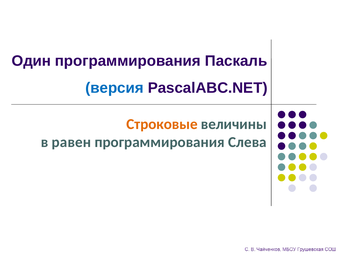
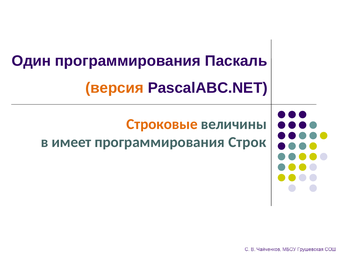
версия colour: blue -> orange (115, 88)
равен: равен -> имеет (72, 142)
Слева: Слева -> Строк (247, 142)
